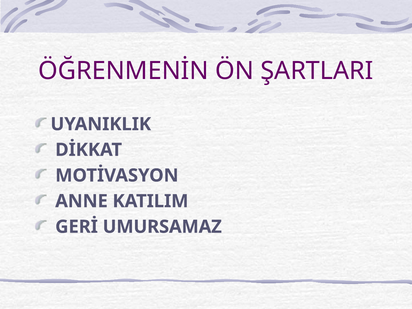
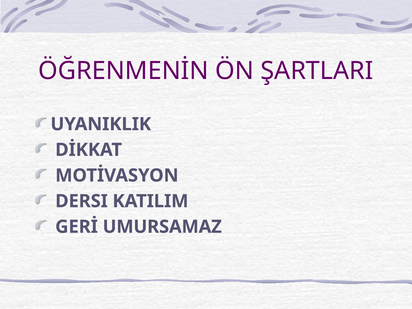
ANNE: ANNE -> DERSI (82, 201)
